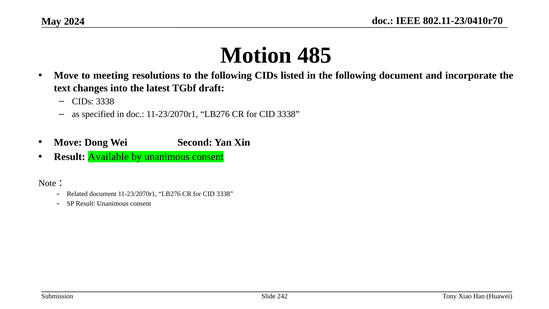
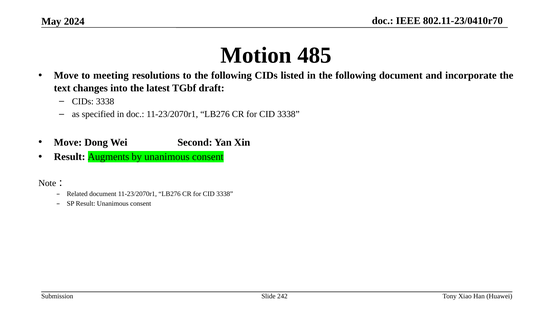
Available: Available -> Augments (108, 157)
